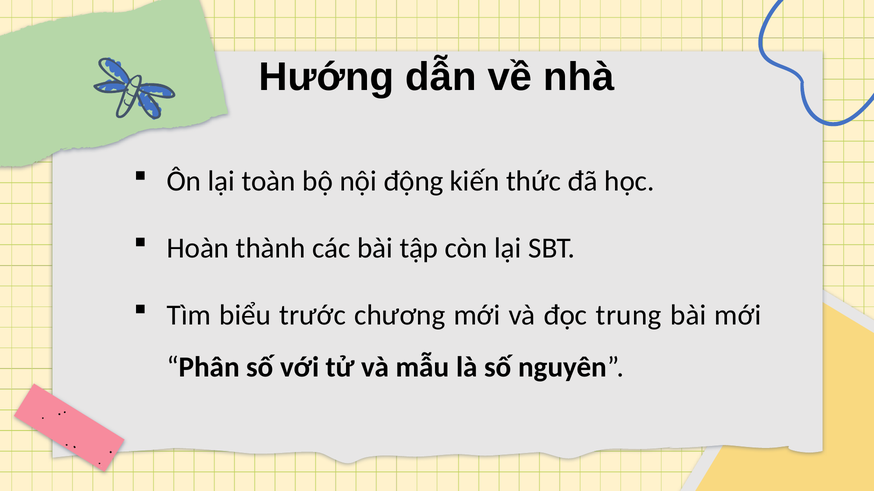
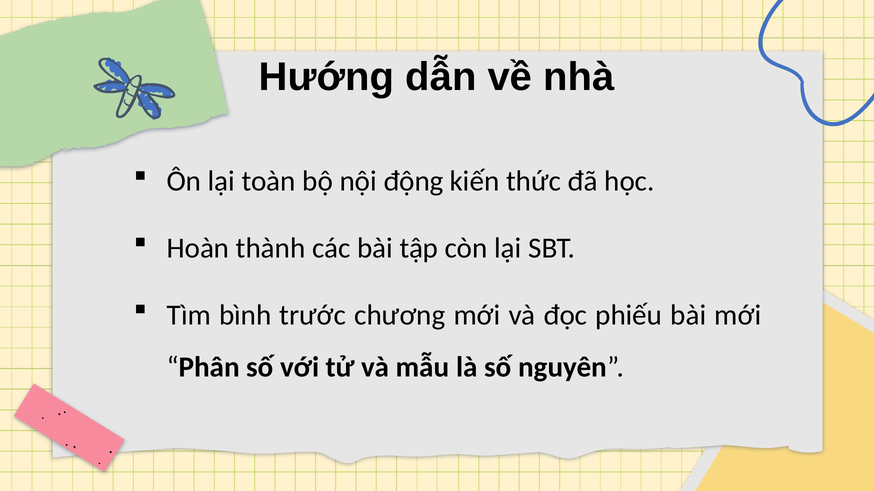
biểu: biểu -> bình (245, 315)
trung: trung -> phiếu (629, 315)
